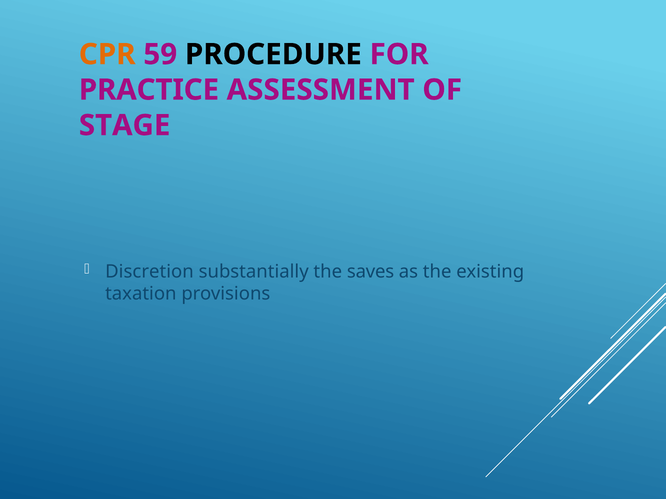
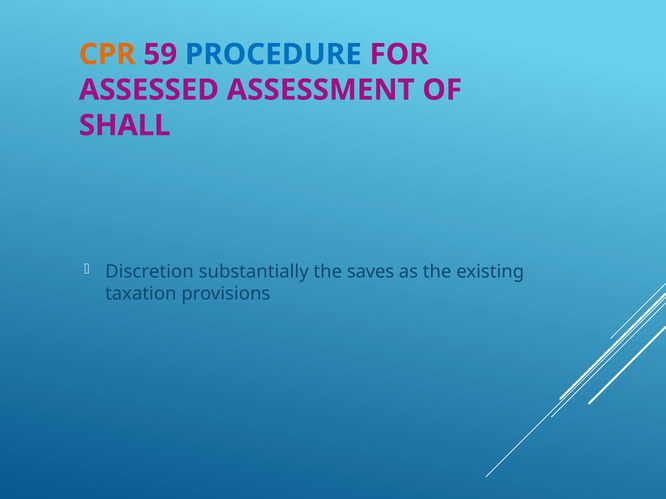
PROCEDURE colour: black -> blue (273, 54)
PRACTICE: PRACTICE -> ASSESSED (149, 90)
STAGE: STAGE -> SHALL (125, 126)
